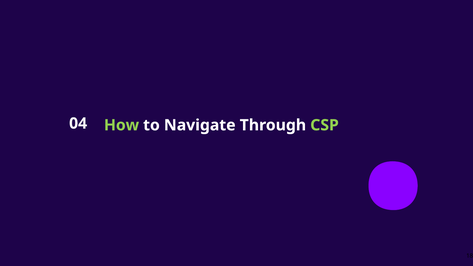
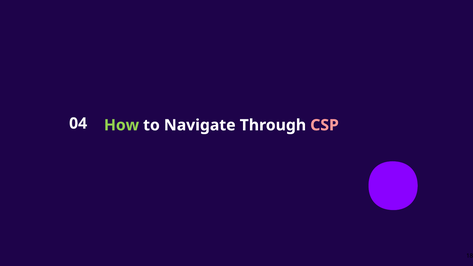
CSP colour: light green -> pink (325, 125)
